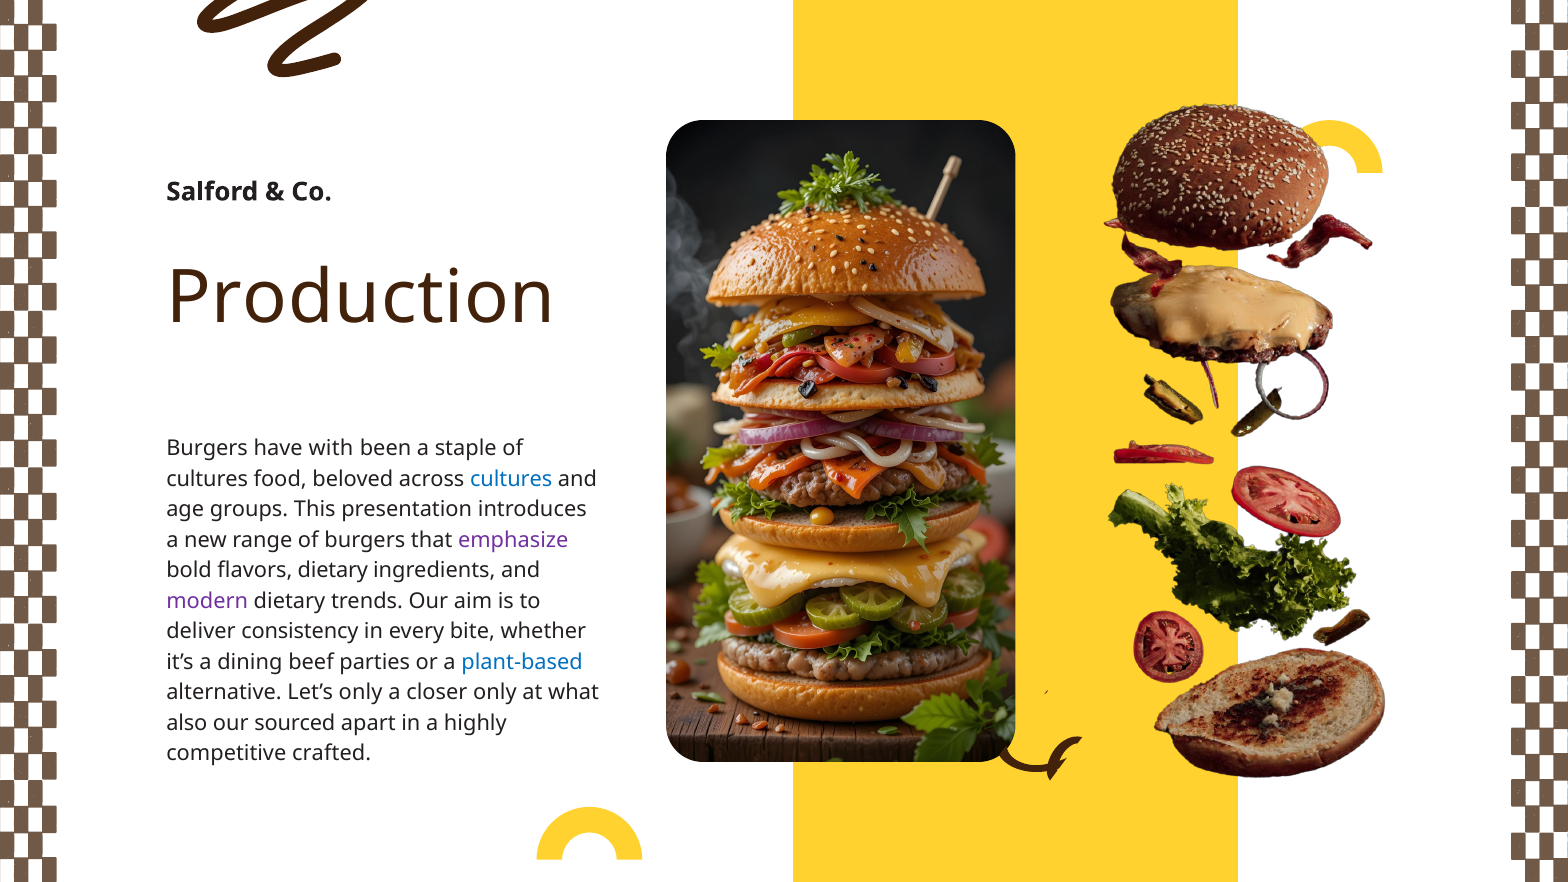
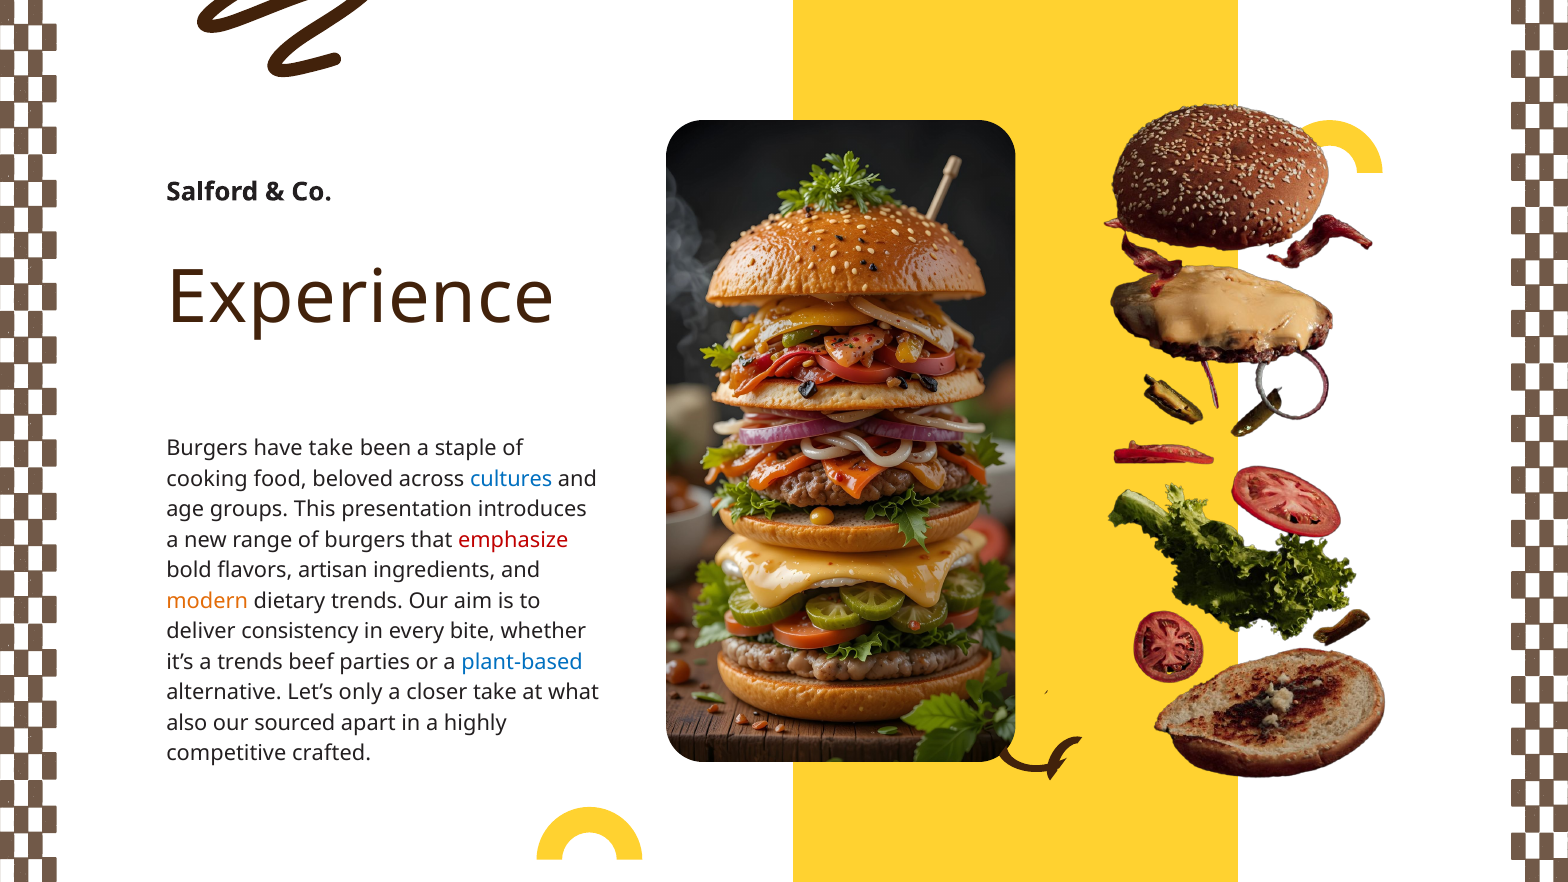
Production: Production -> Experience (361, 298)
have with: with -> take (331, 449)
cultures: cultures -> cooking (207, 479)
emphasize colour: purple -> red (513, 540)
flavors dietary: dietary -> artisan (333, 571)
modern colour: purple -> orange (207, 601)
a dining: dining -> trends (250, 662)
closer only: only -> take (495, 693)
